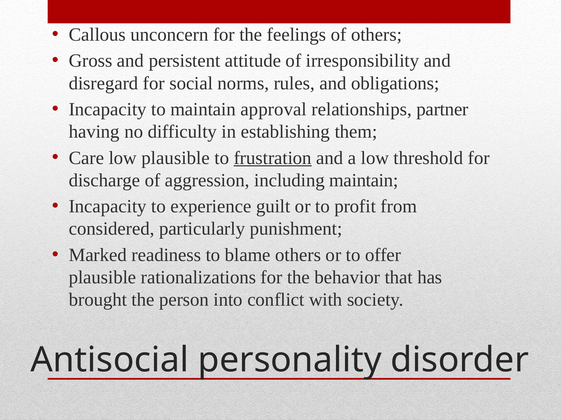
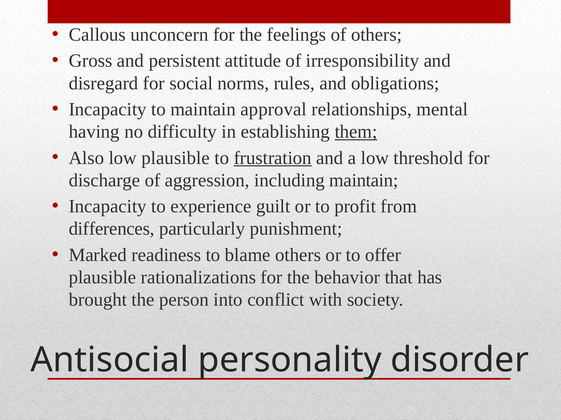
partner: partner -> mental (442, 110)
them underline: none -> present (356, 132)
Care: Care -> Also (86, 158)
considered: considered -> differences (112, 229)
